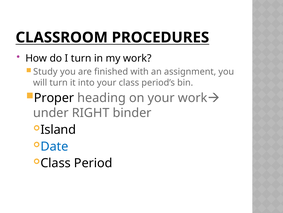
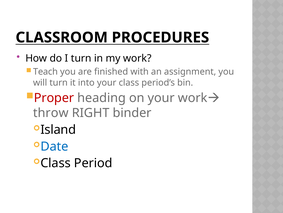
Study: Study -> Teach (45, 71)
Proper colour: black -> red (54, 97)
under: under -> throw (51, 113)
